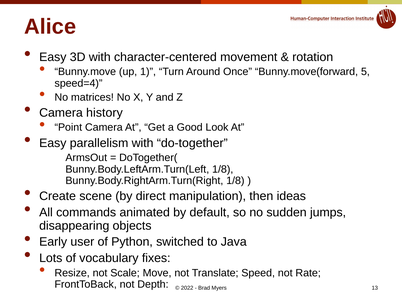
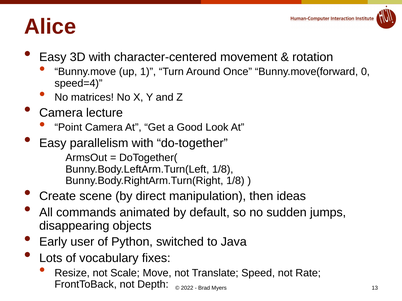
5: 5 -> 0 (365, 72)
history: history -> lecture (105, 113)
